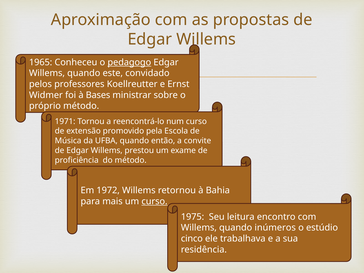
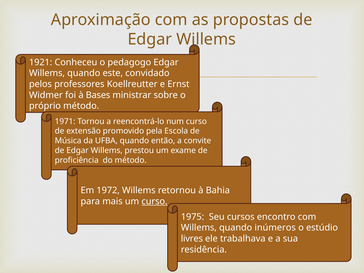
1965: 1965 -> 1921 (41, 62)
pedagogo underline: present -> none (129, 62)
leitura: leitura -> cursos (241, 217)
cinco: cinco -> livres (192, 239)
